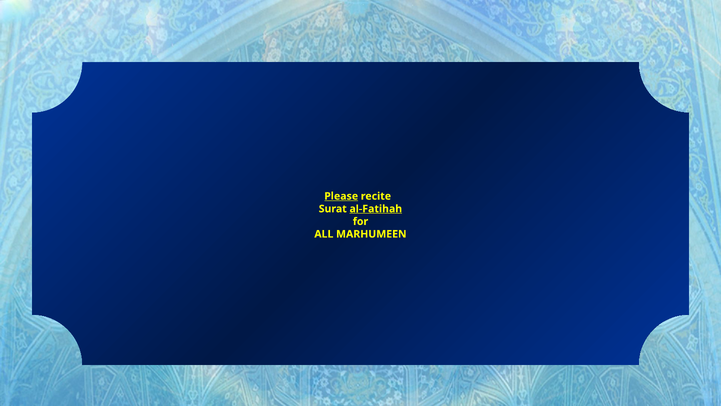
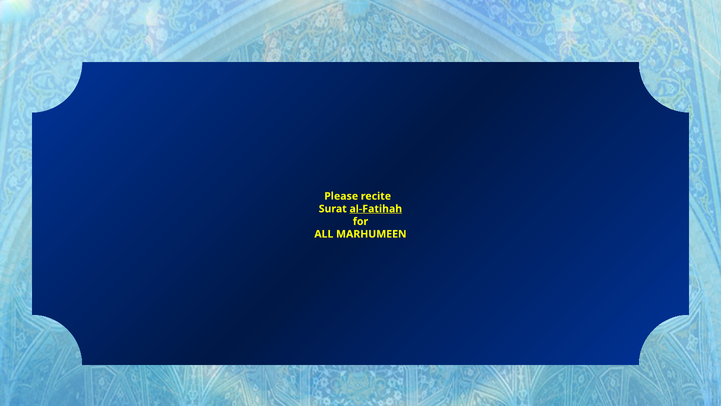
Please underline: present -> none (341, 196)
